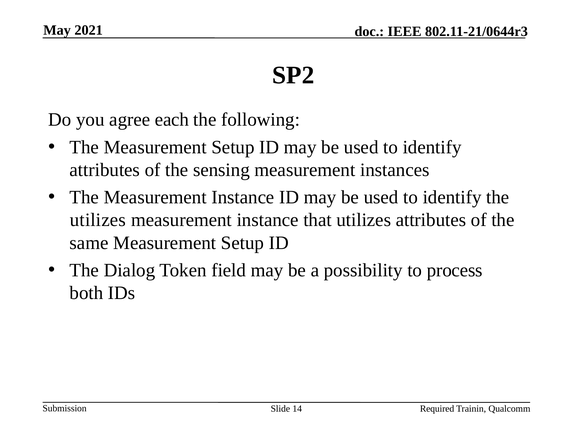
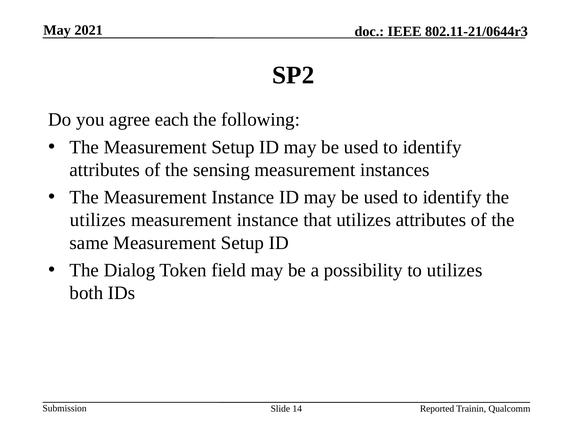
to process: process -> utilizes (455, 270)
Required: Required -> Reported (437, 409)
